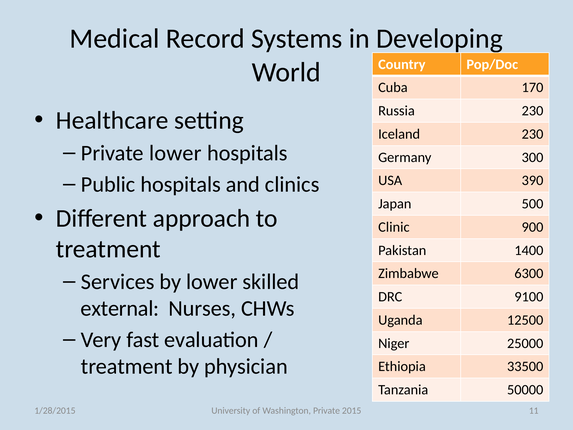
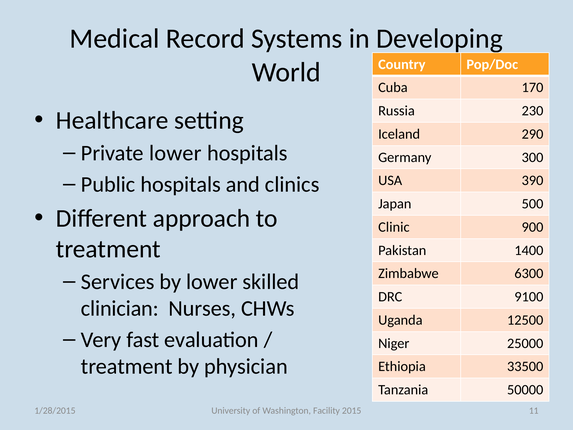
Iceland 230: 230 -> 290 (532, 134)
external: external -> clinician (120, 308)
Washington Private: Private -> Facility (326, 410)
